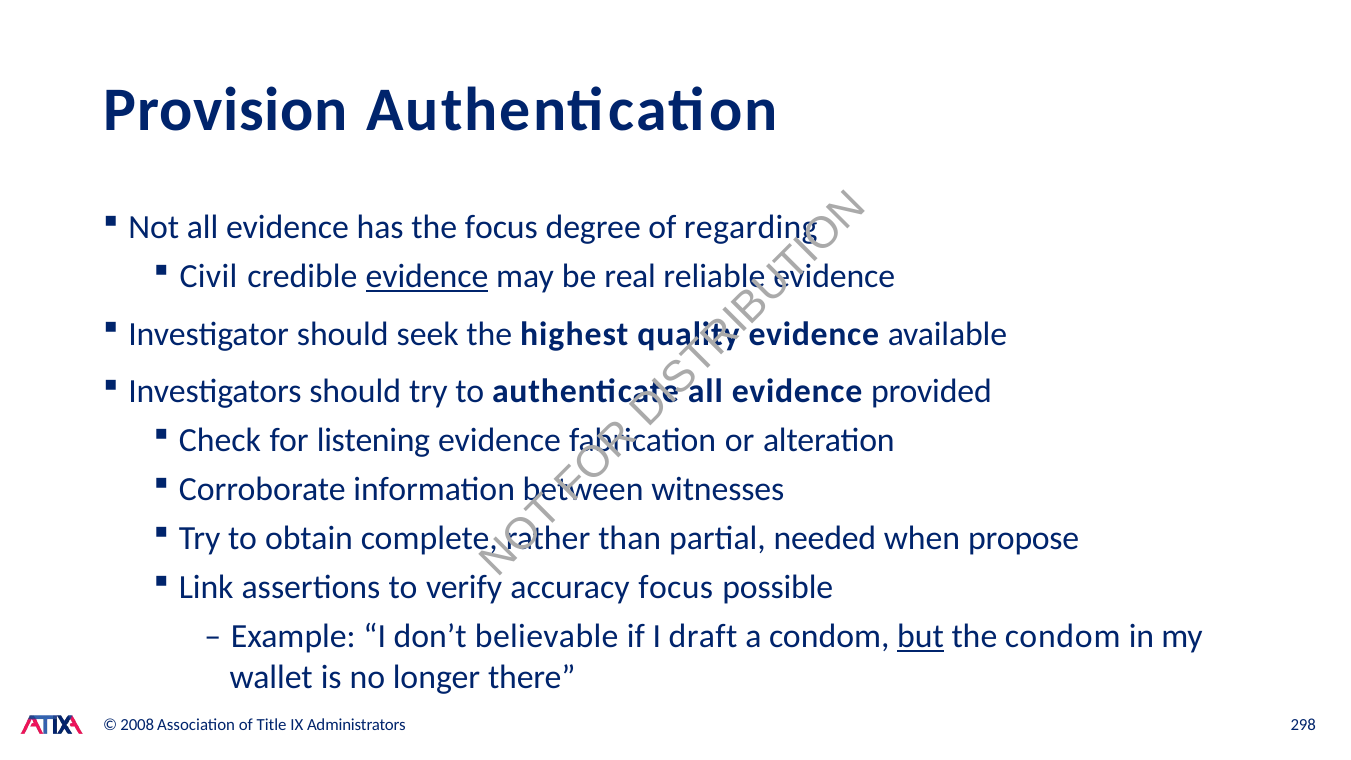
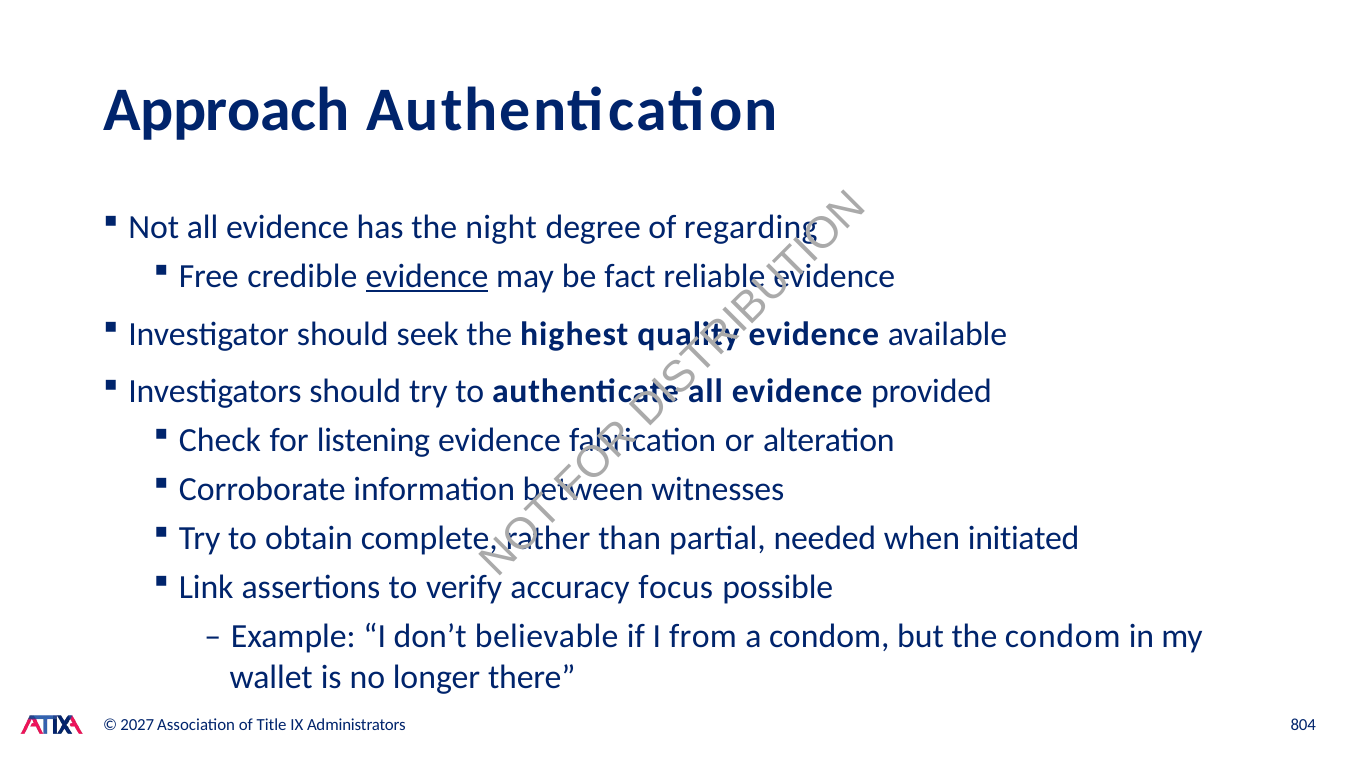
Provision: Provision -> Approach (226, 110)
the focus: focus -> night (501, 228)
Civil: Civil -> Free (209, 277)
real: real -> fact (630, 277)
propose: propose -> initiated (1024, 539)
draft: draft -> from (703, 637)
but underline: present -> none (920, 637)
2008: 2008 -> 2027 (137, 725)
298: 298 -> 804 (1303, 725)
